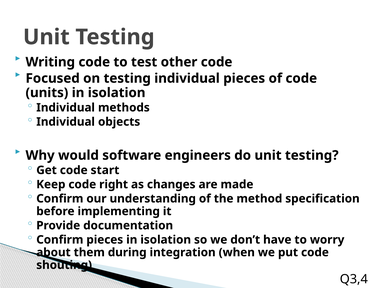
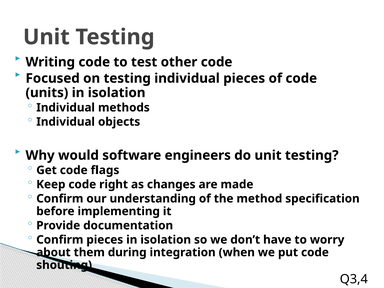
start: start -> flags (105, 170)
